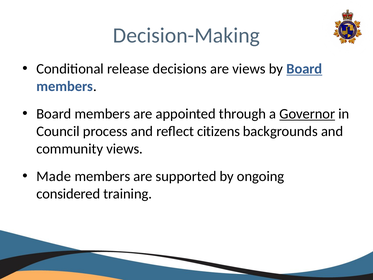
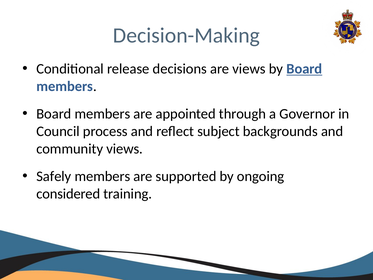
Governor underline: present -> none (307, 114)
citizens: citizens -> subject (218, 131)
Made: Made -> Safely (54, 176)
